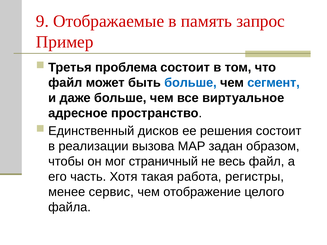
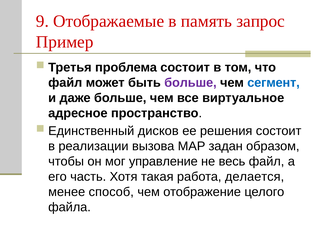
больше colour: blue -> purple (190, 83)
страничный: страничный -> управление (163, 162)
регистры: регистры -> делается (255, 177)
сервис: сервис -> способ (111, 192)
